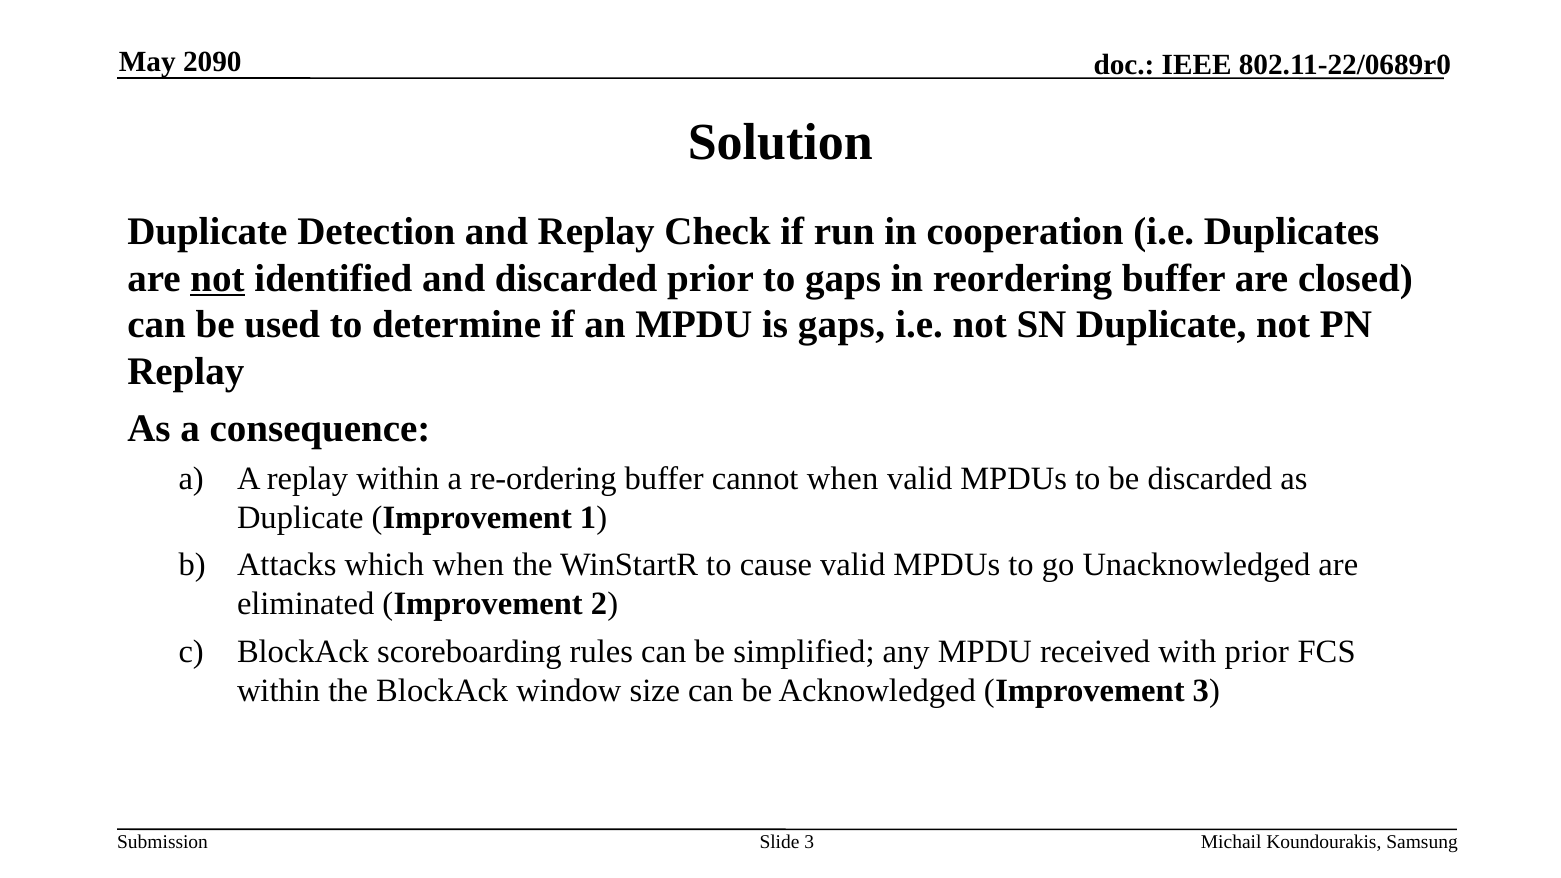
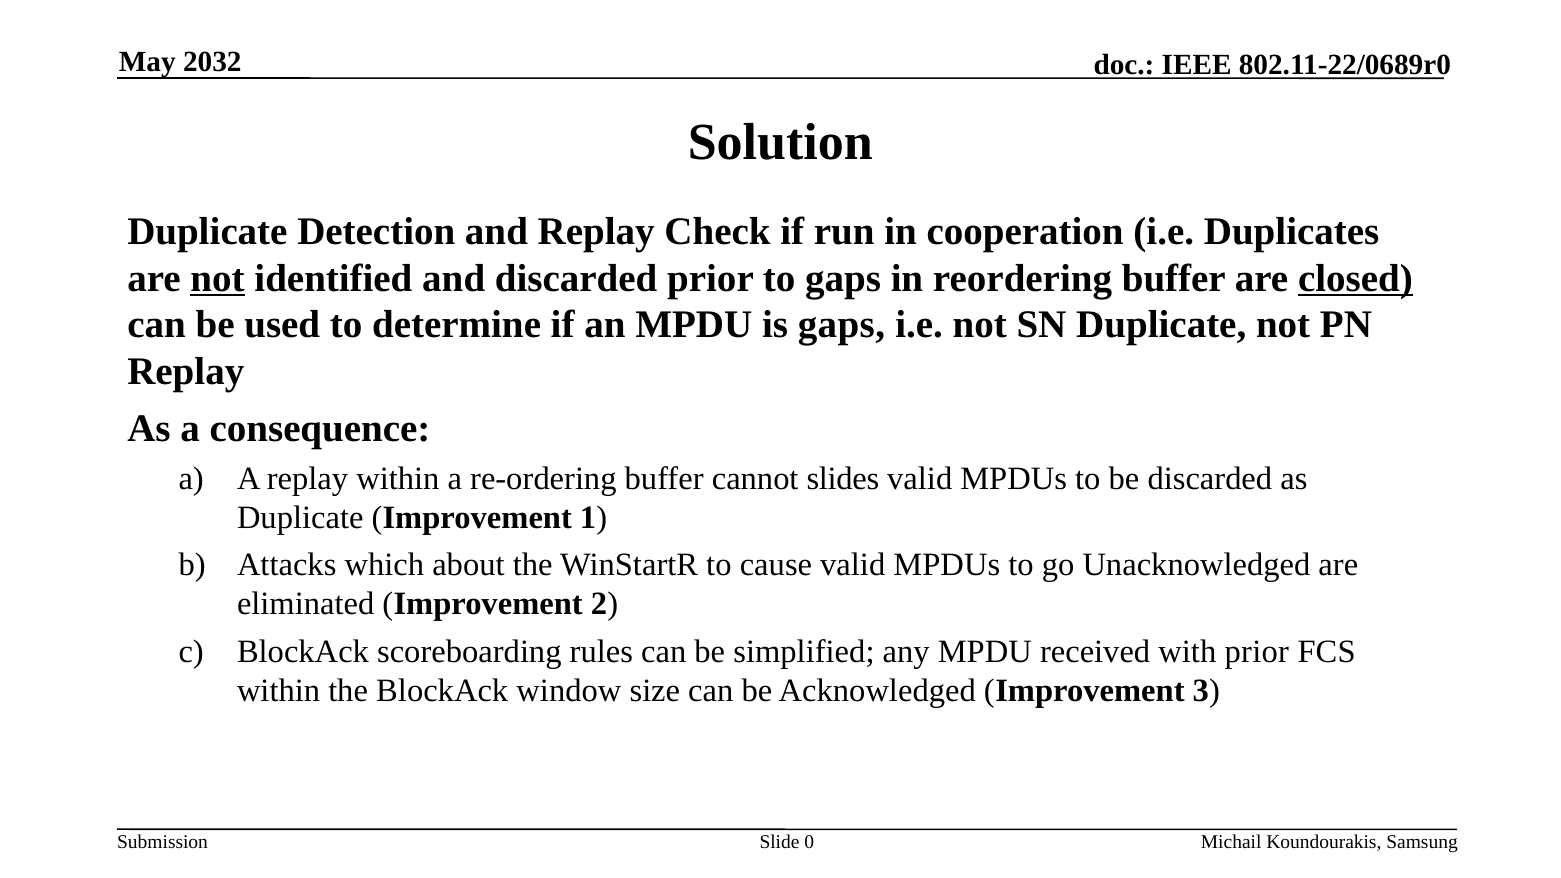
2090: 2090 -> 2032 (212, 62)
closed underline: none -> present (1355, 278)
cannot when: when -> slides (843, 479)
which when: when -> about (468, 565)
Slide 3: 3 -> 0 (809, 842)
